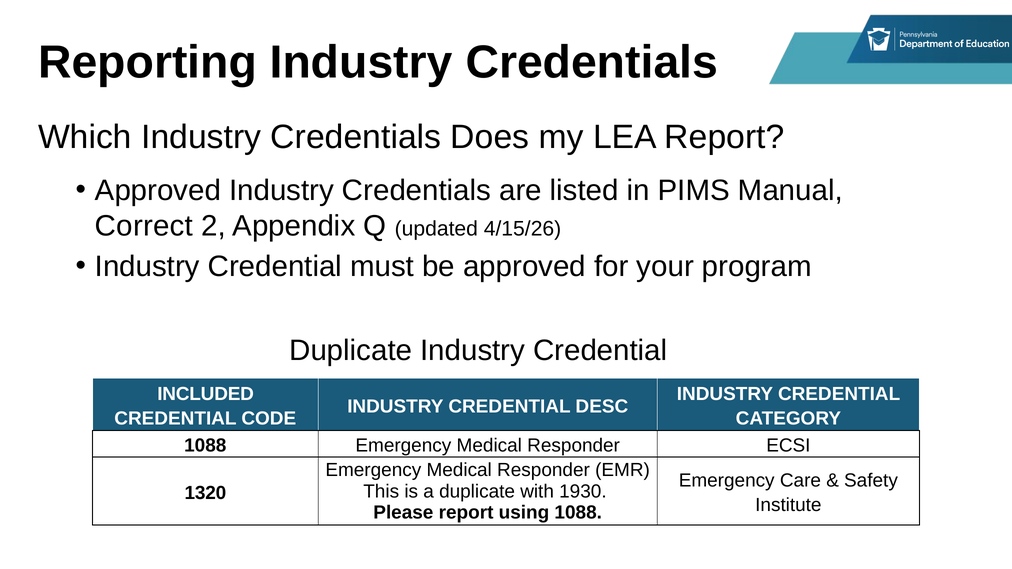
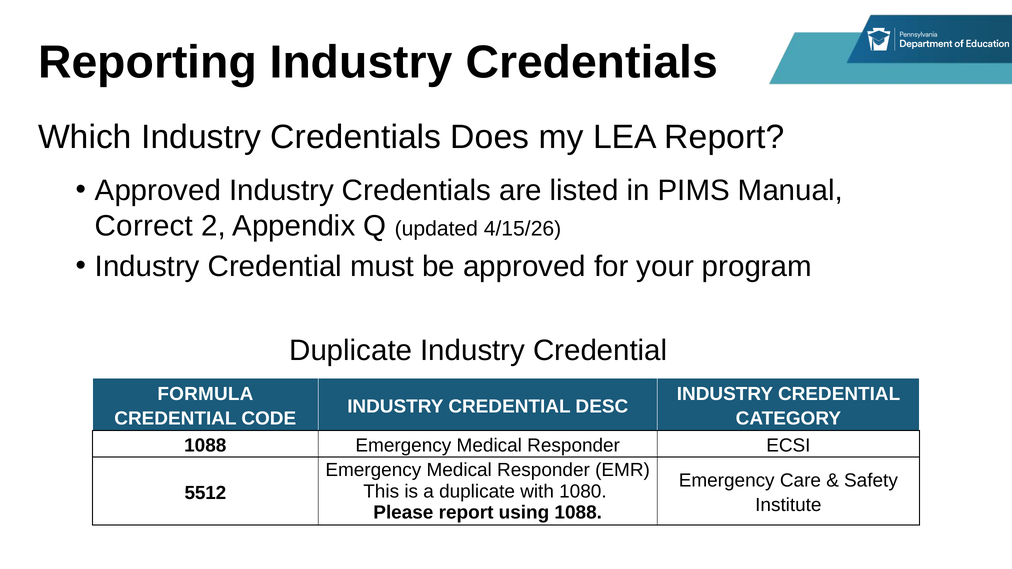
INCLUDED: INCLUDED -> FORMULA (205, 394)
1930: 1930 -> 1080 (583, 492)
1320: 1320 -> 5512 (205, 493)
